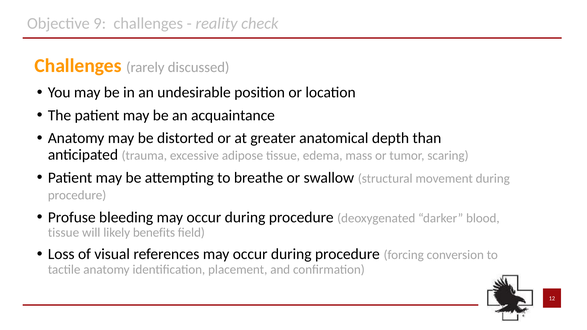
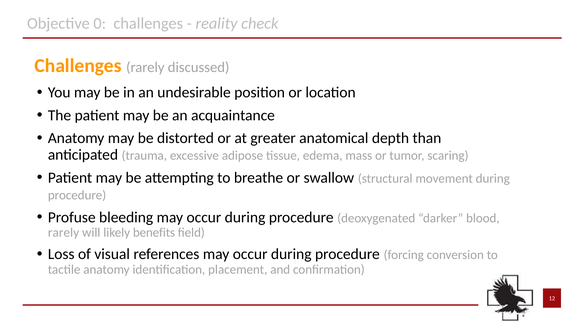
9: 9 -> 0 (100, 23)
tissue: tissue -> rarely (63, 233)
